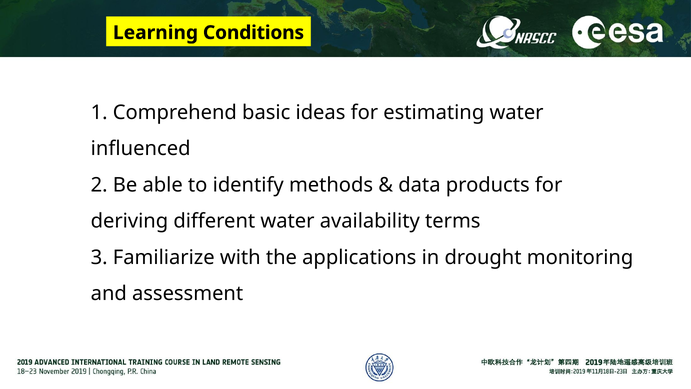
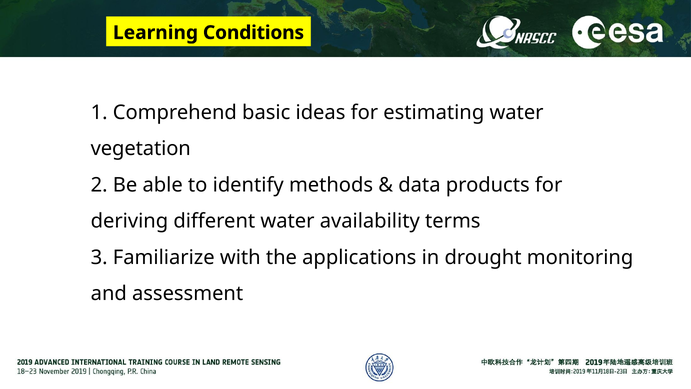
influenced: influenced -> vegetation (141, 149)
